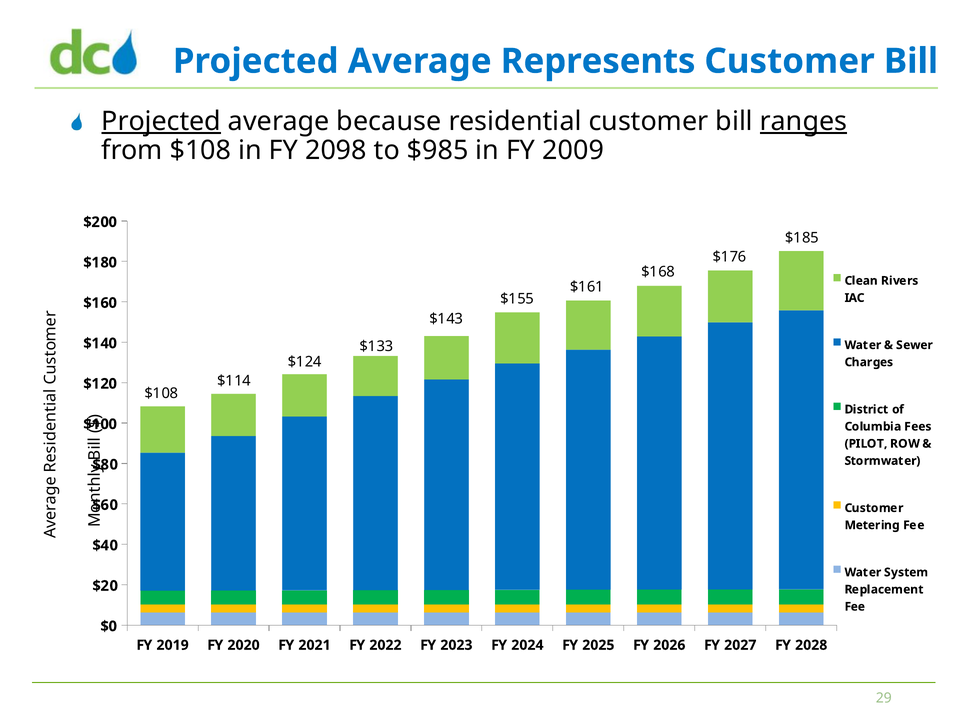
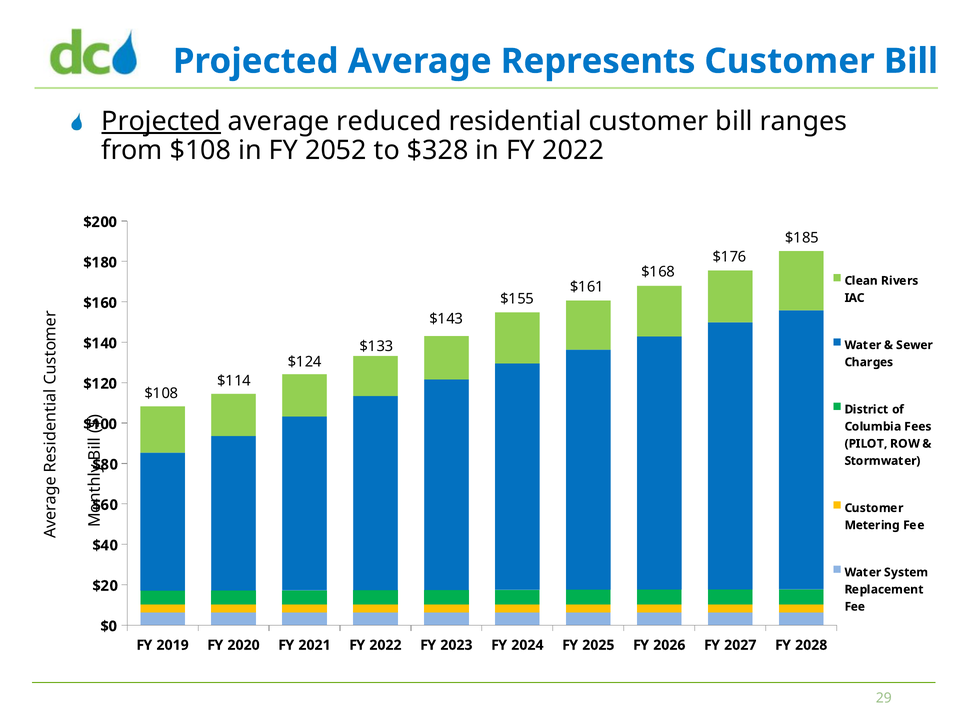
because: because -> reduced (389, 121)
ranges underline: present -> none (803, 121)
2098: 2098 -> 2052 (336, 150)
$985: $985 -> $328 (438, 150)
in FY 2009: 2009 -> 2022 (573, 150)
